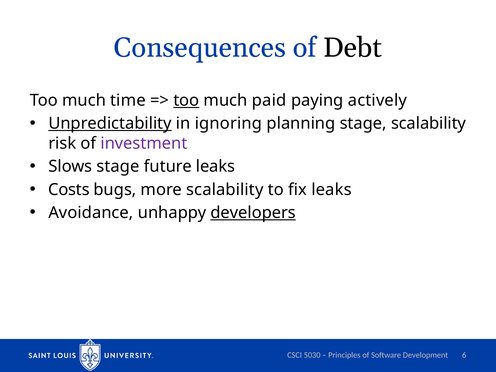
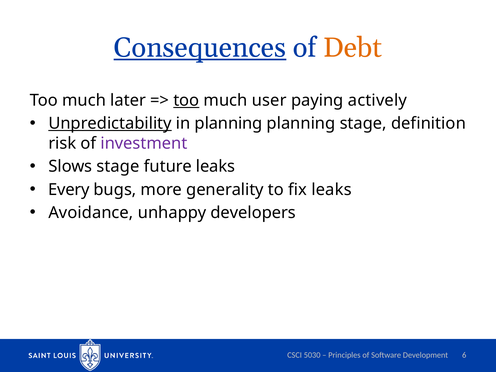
Consequences underline: none -> present (200, 48)
Debt colour: black -> orange (353, 48)
time: time -> later (128, 100)
paid: paid -> user (269, 100)
in ignoring: ignoring -> planning (229, 124)
stage scalability: scalability -> definition (428, 124)
Costs: Costs -> Every (69, 190)
more scalability: scalability -> generality (225, 190)
developers underline: present -> none (253, 213)
